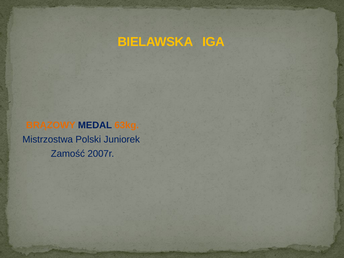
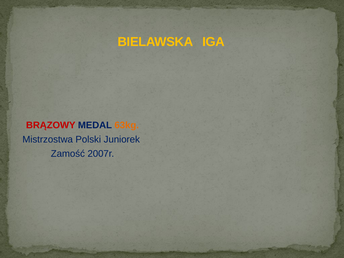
BRĄZOWY colour: orange -> red (51, 125)
